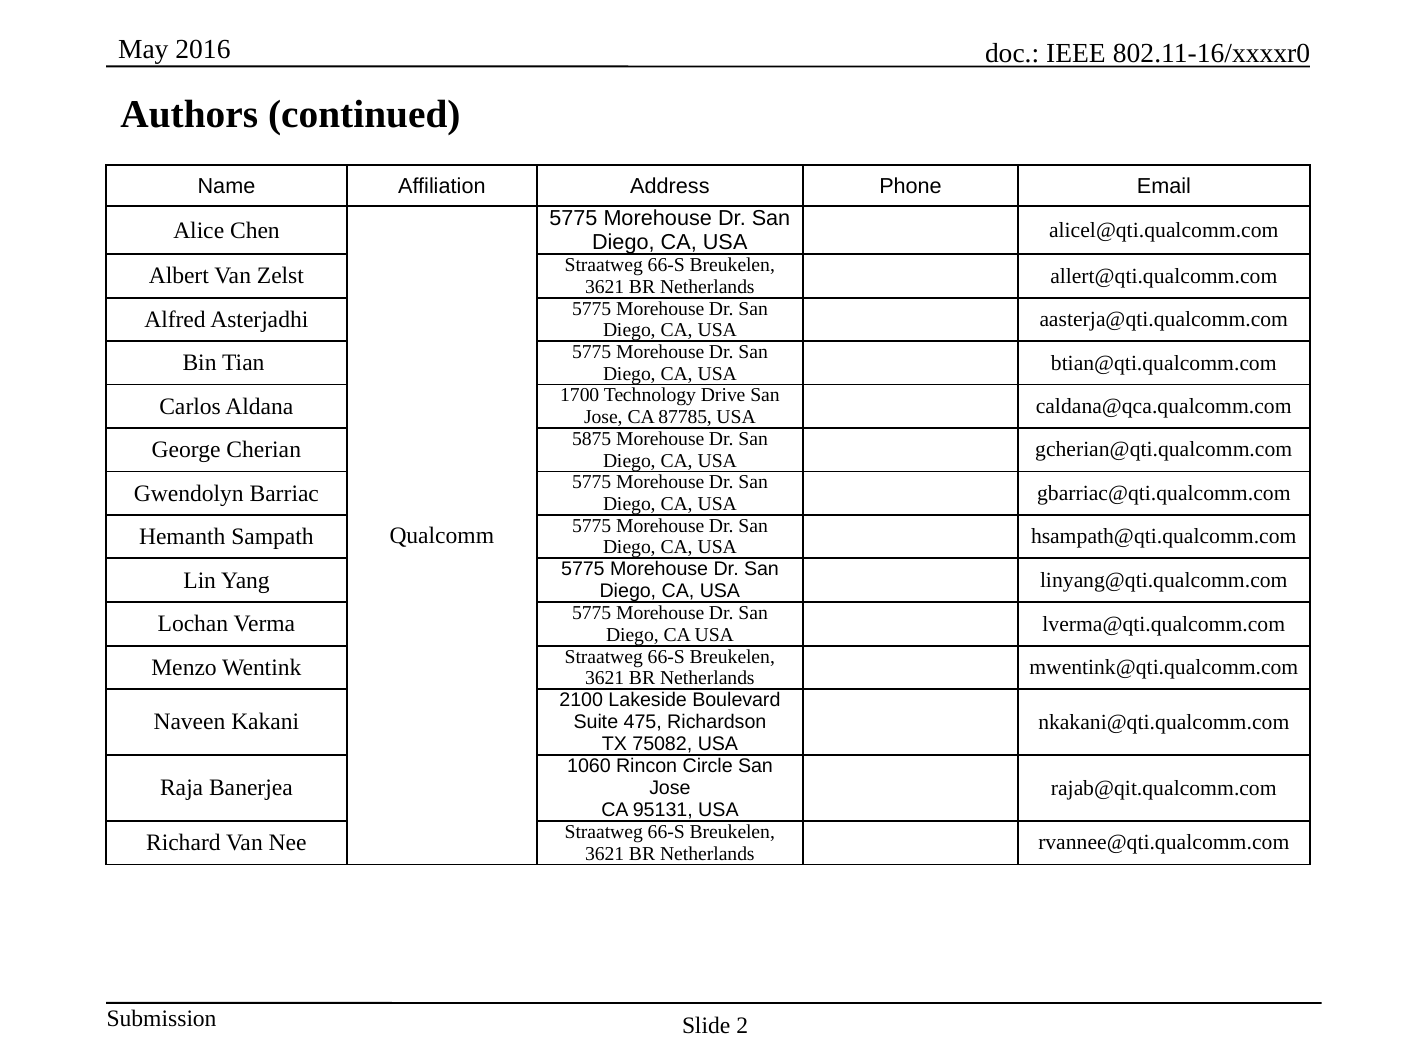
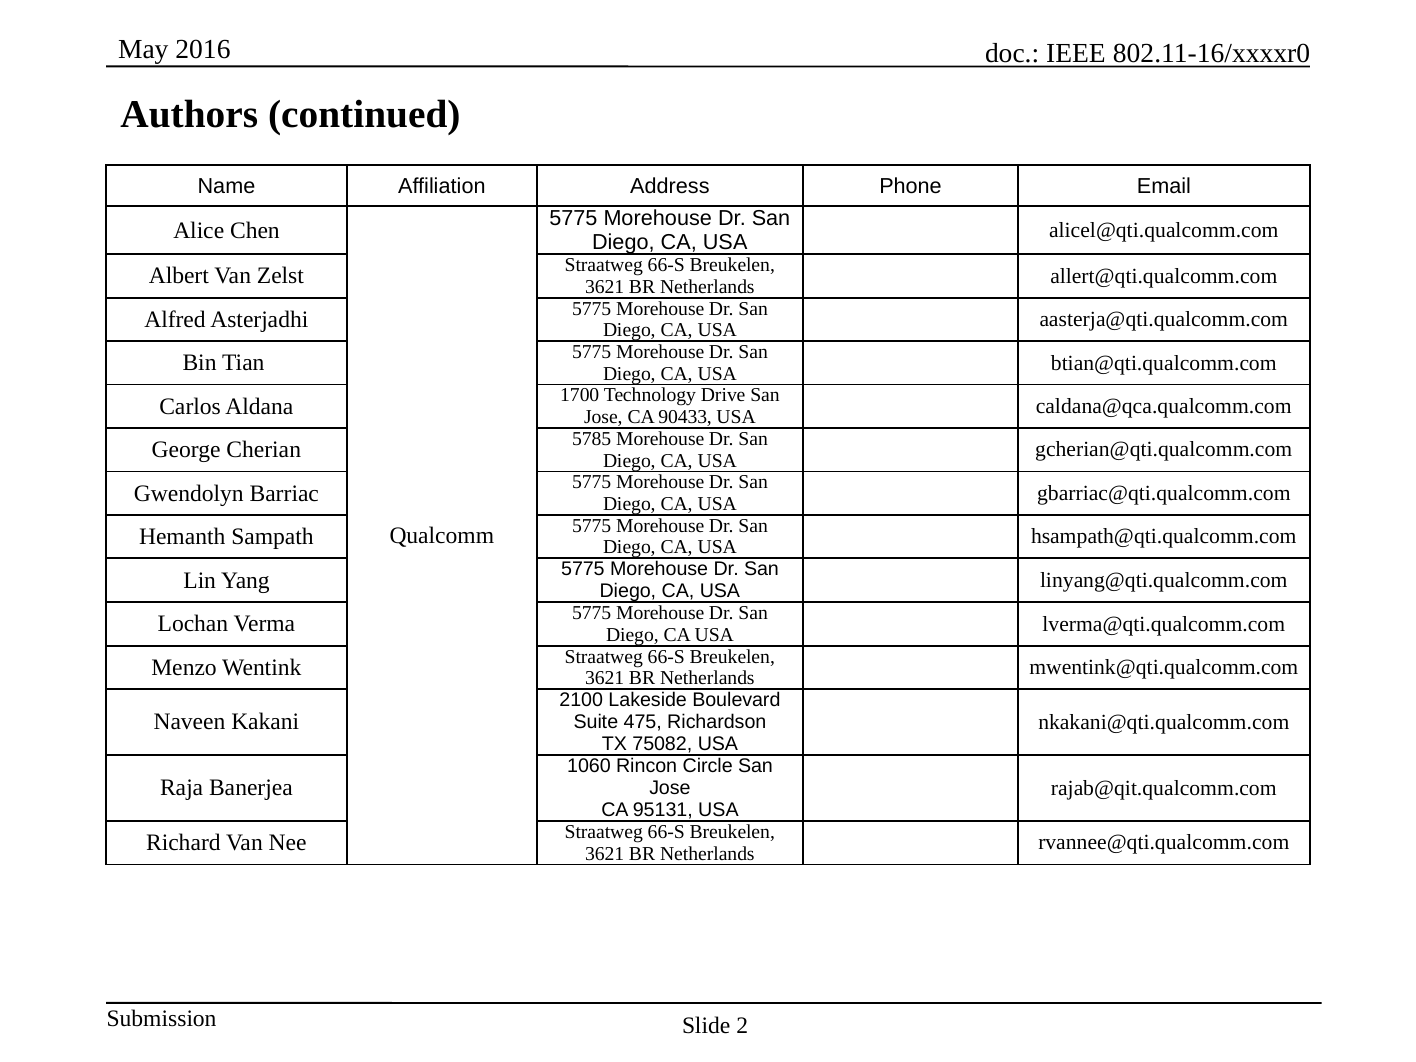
87785: 87785 -> 90433 (685, 417)
5875: 5875 -> 5785 (592, 439)
